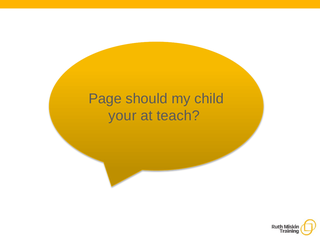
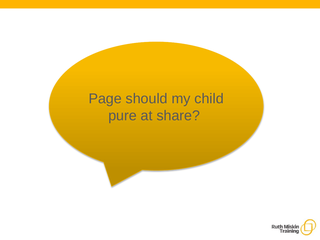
your: your -> pure (123, 116)
teach: teach -> share (178, 116)
